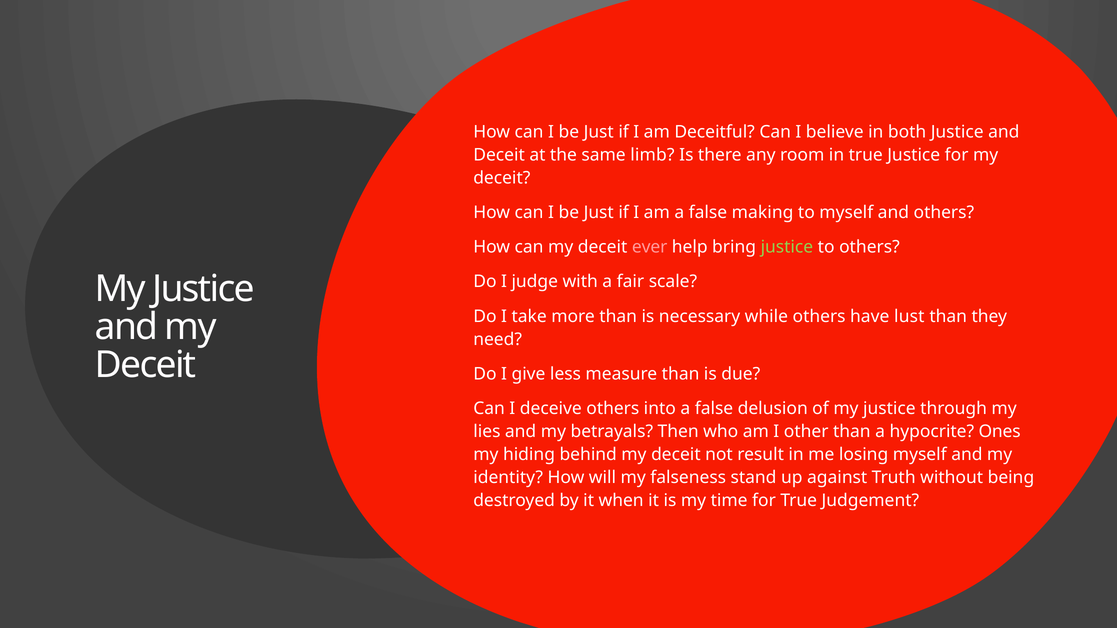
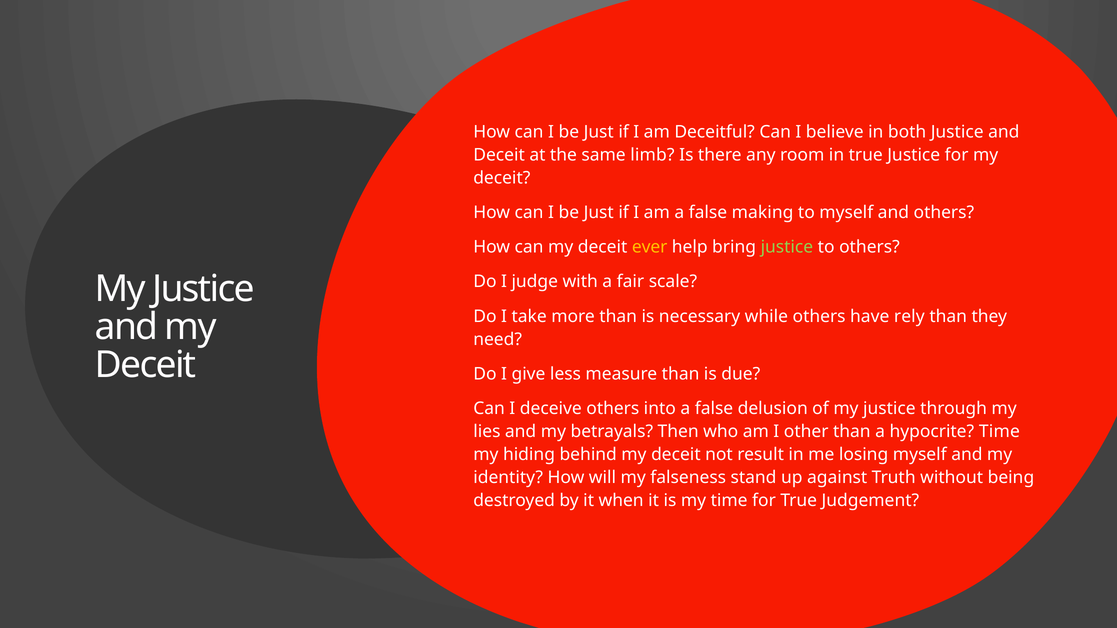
ever colour: pink -> yellow (650, 247)
lust: lust -> rely (909, 317)
hypocrite Ones: Ones -> Time (999, 432)
